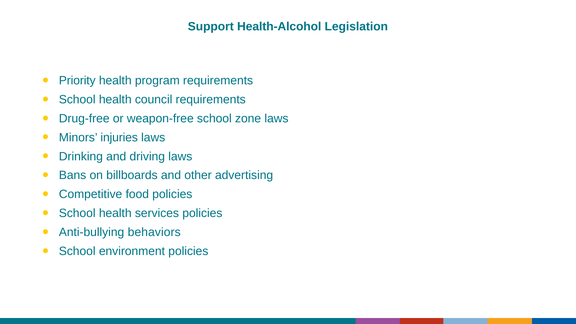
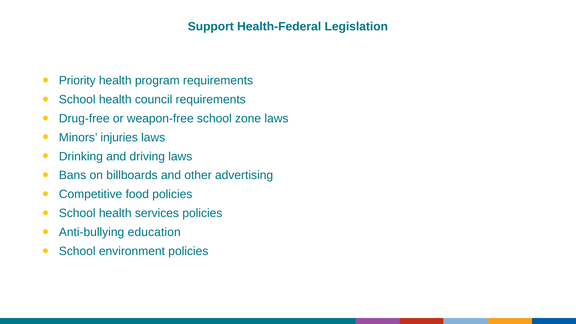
Health-Alcohol: Health-Alcohol -> Health-Federal (279, 26)
behaviors: behaviors -> education (154, 232)
